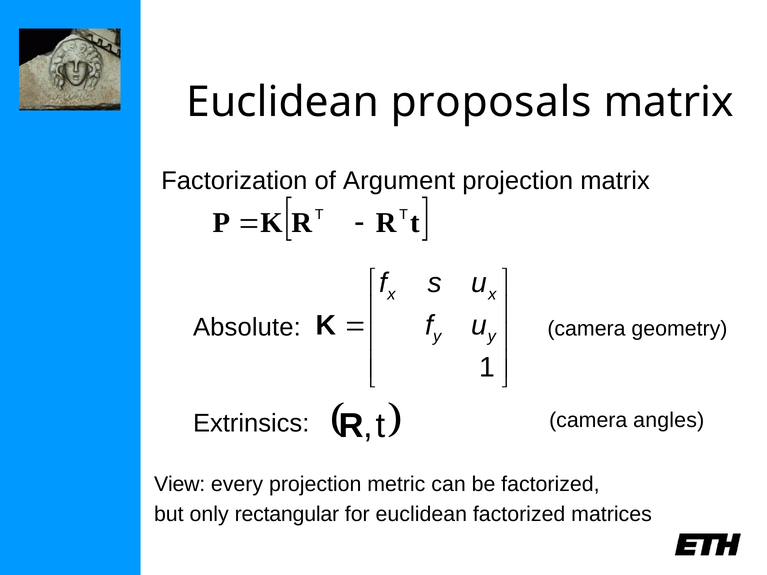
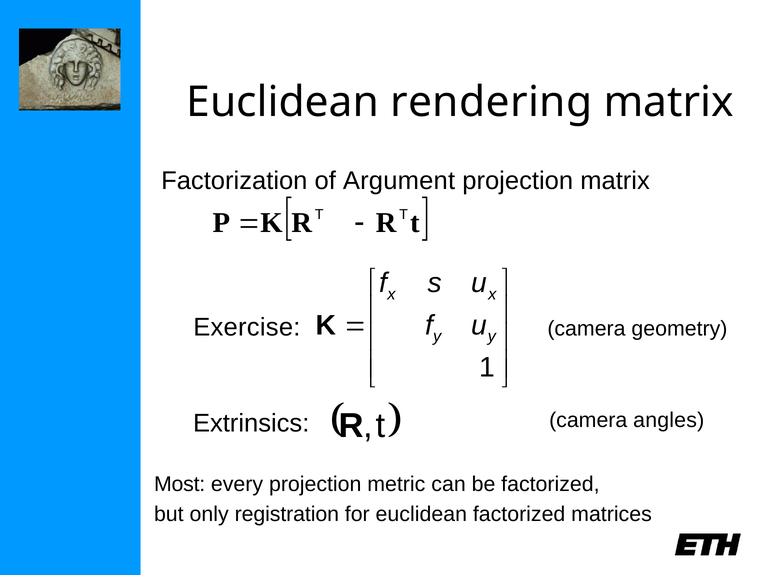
proposals: proposals -> rendering (491, 102)
Absolute: Absolute -> Exercise (247, 328)
View: View -> Most (180, 485)
rectangular: rectangular -> registration (287, 514)
